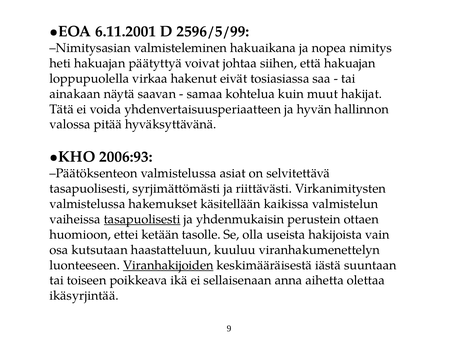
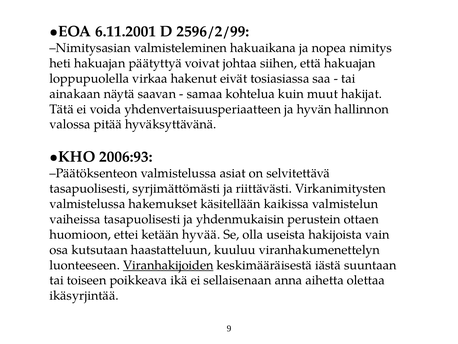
2596/5/99: 2596/5/99 -> 2596/2/99 (213, 31)
tasapuolisesti underline: present -> none (142, 219)
tasolle: tasolle -> hyvää (201, 234)
